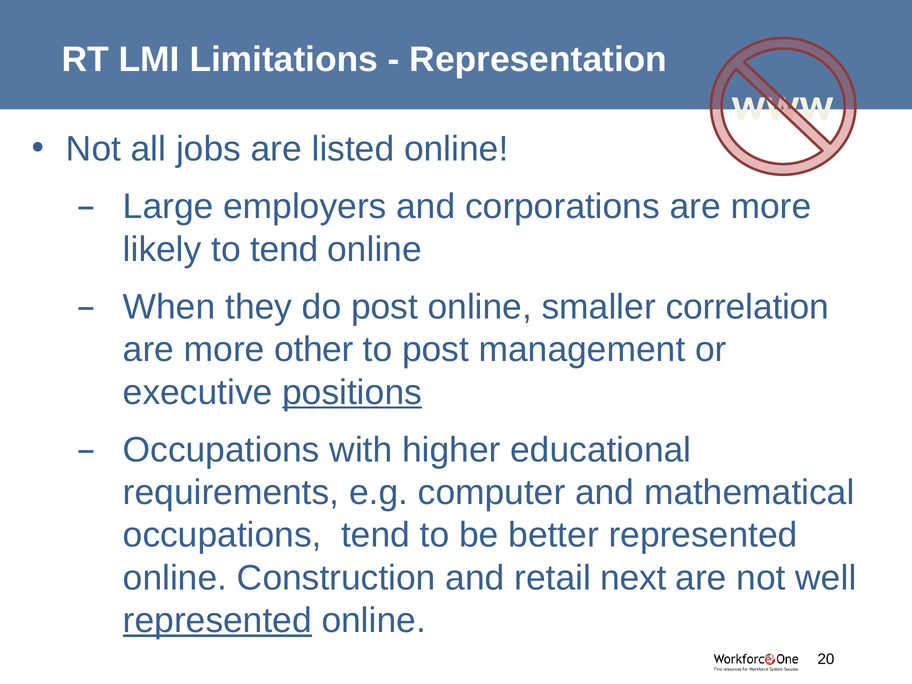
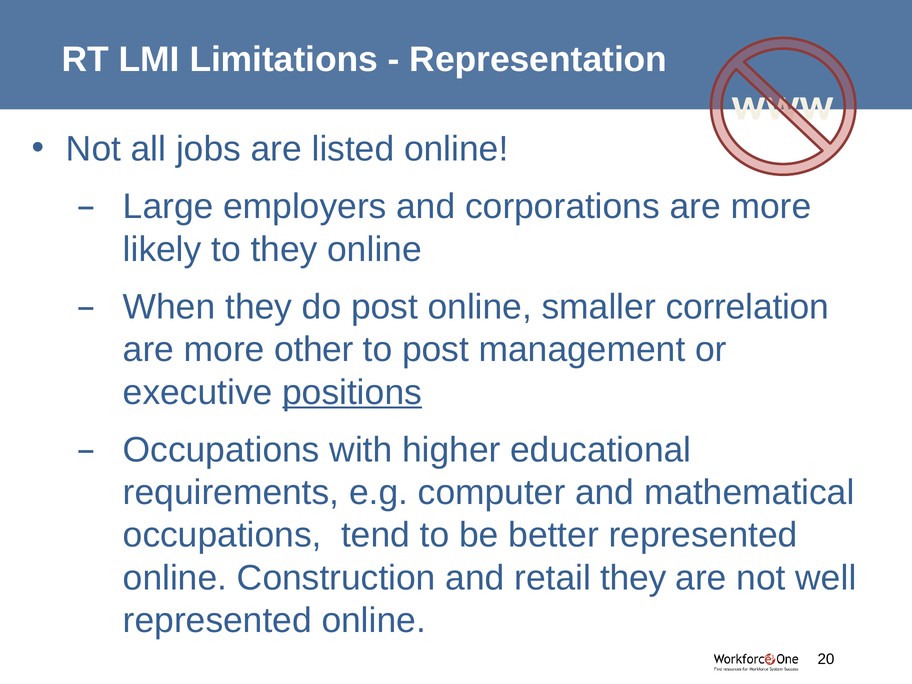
to tend: tend -> they (284, 249)
retail next: next -> they (633, 578)
represented underline: present -> none (217, 620)
